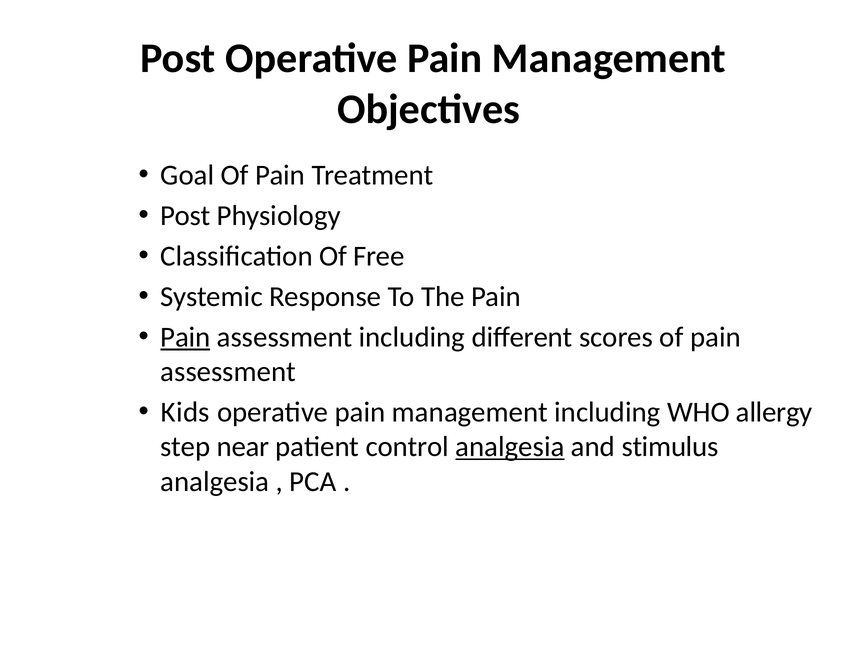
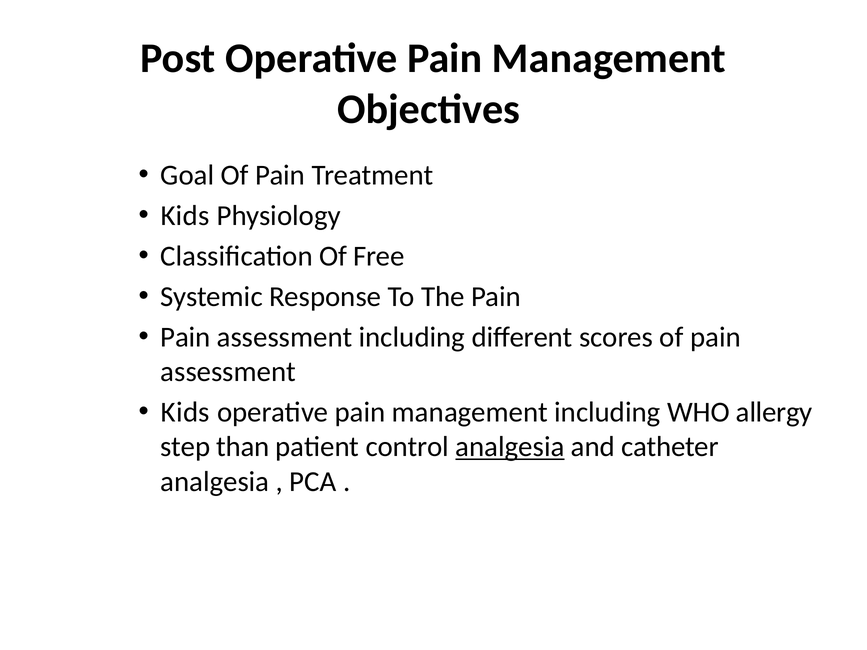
Post: Post -> Kids (185, 216)
Pain underline: present -> none (185, 337)
near: near -> than (243, 447)
stimulus: stimulus -> catheter (670, 447)
